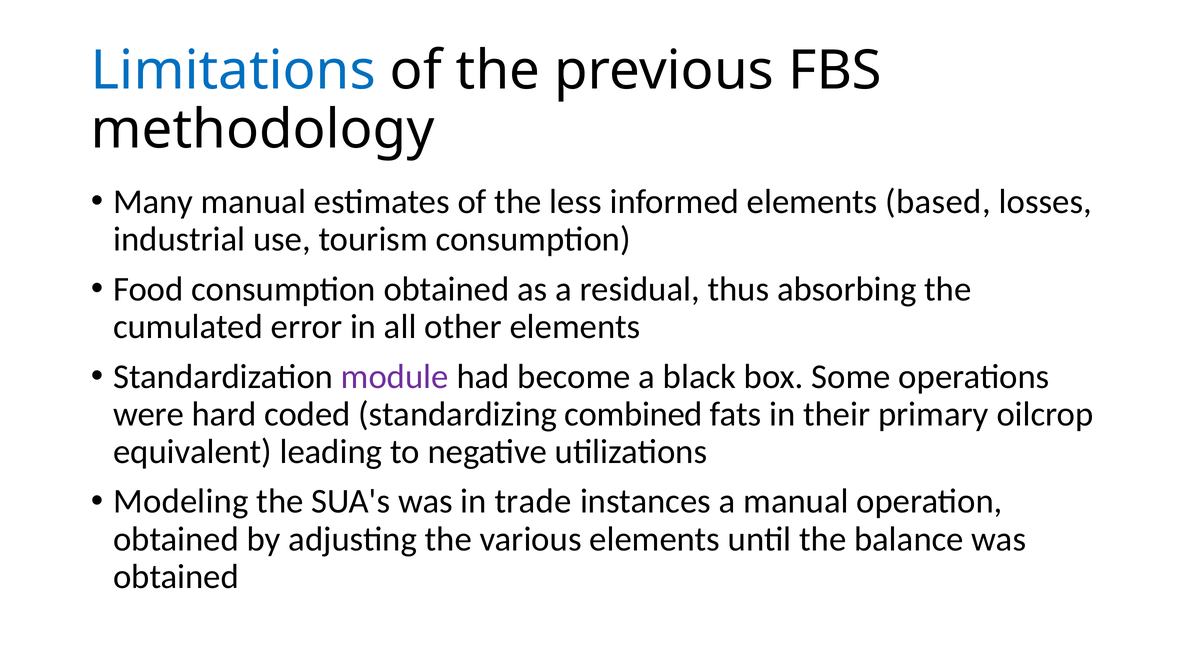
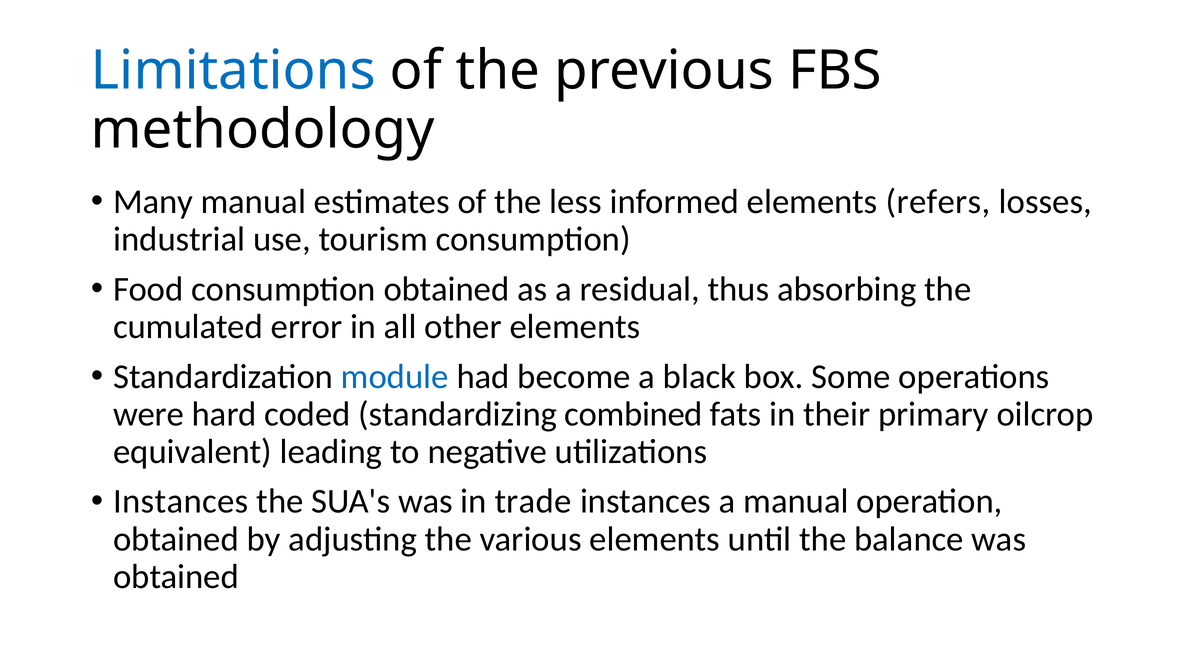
based: based -> refers (938, 201)
module colour: purple -> blue (395, 376)
Modeling: Modeling -> Instances (181, 501)
